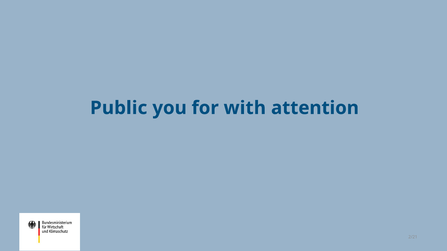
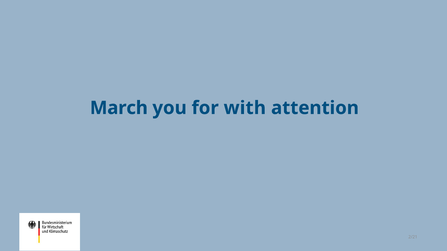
Public: Public -> March (119, 108)
